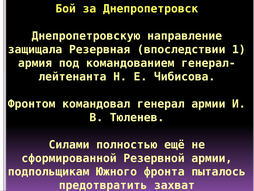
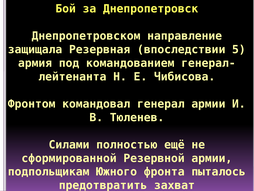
Днепропетровскую: Днепропетровскую -> Днепропетровском (86, 36)
1: 1 -> 5 (239, 49)
